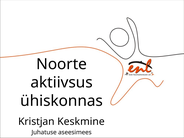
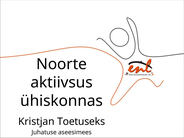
Keskmine: Keskmine -> Toetuseks (81, 122)
